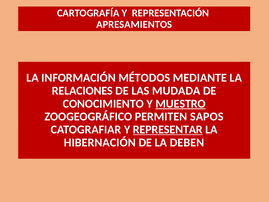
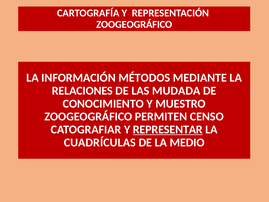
APRESAMIENTOS: APRESAMIENTOS -> ZOOGEOGRÁFICO (134, 24)
MUESTRO underline: present -> none (181, 104)
SAPOS: SAPOS -> CENSO (207, 117)
HIBERNACIÓN: HIBERNACIÓN -> CUADRÍCULAS (100, 142)
DEBEN: DEBEN -> MEDIO (187, 142)
